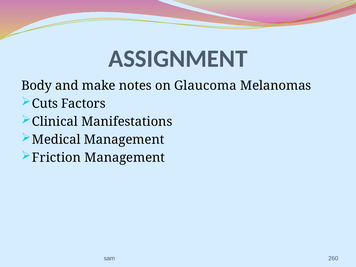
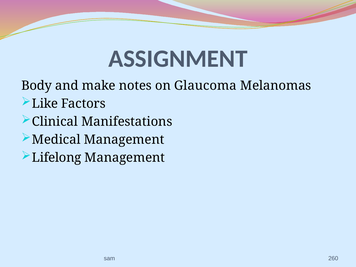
Cuts: Cuts -> Like (45, 104)
Friction: Friction -> Lifelong (57, 158)
